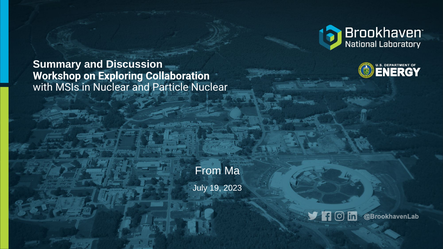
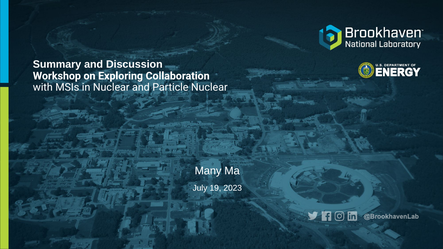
From: From -> Many (208, 171)
